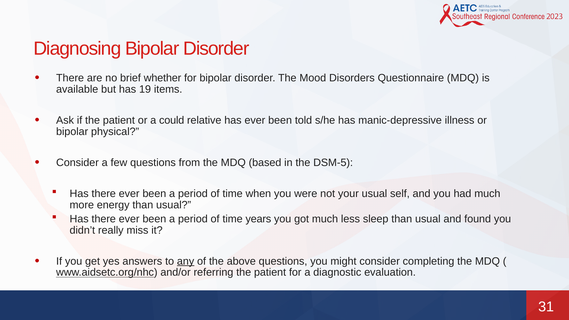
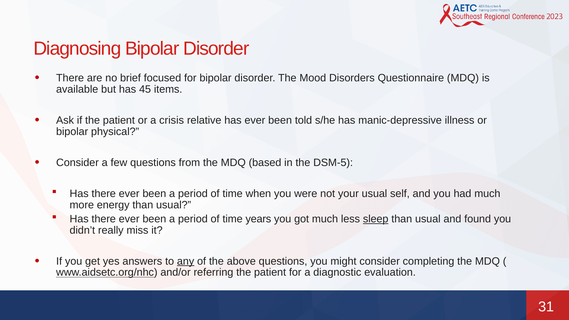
whether: whether -> focused (162, 78)
19: 19 -> 45 (145, 89)
could: could -> crisis (172, 120)
sleep underline: none -> present (376, 219)
